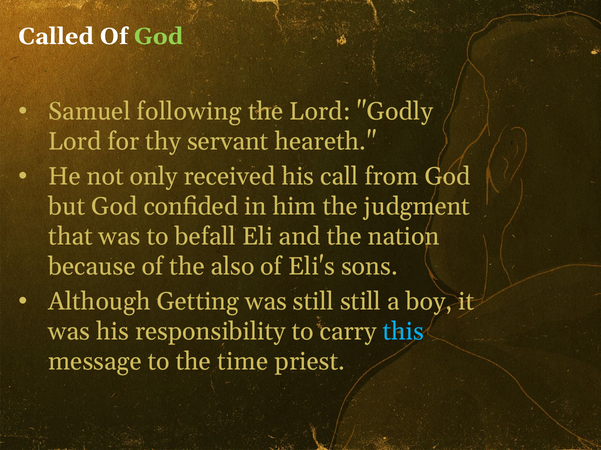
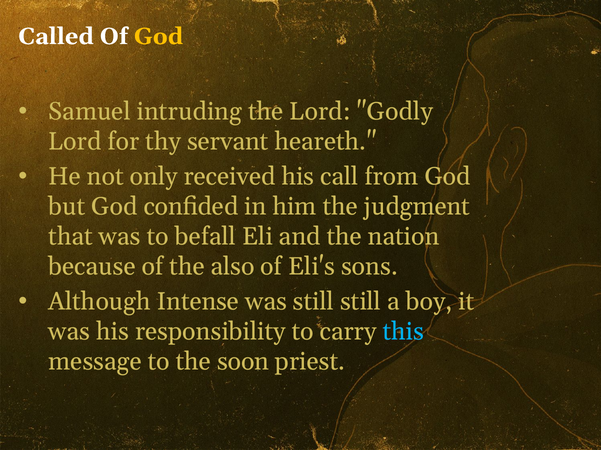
God colour: light green -> yellow (159, 36)
following: following -> intruding (189, 112)
Getting: Getting -> Intense (198, 302)
time: time -> soon (243, 362)
